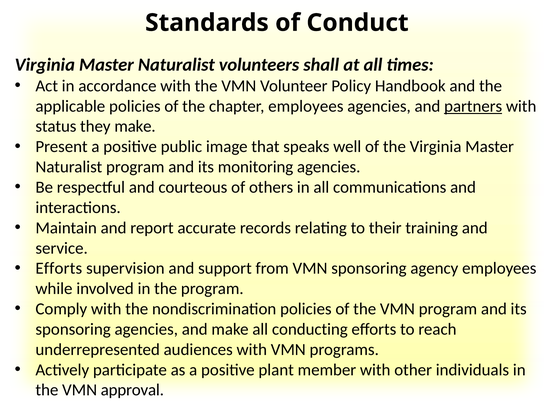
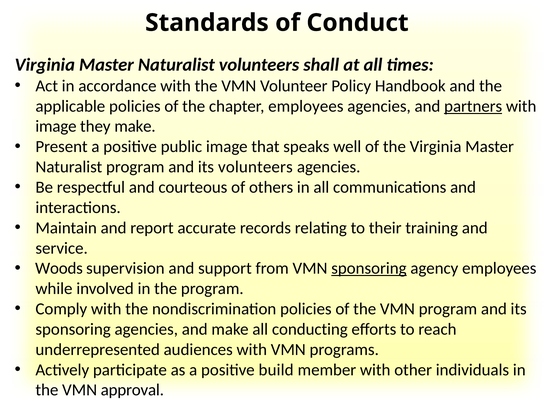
status: status -> image (56, 127)
its monitoring: monitoring -> volunteers (255, 167)
Efforts: Efforts -> Woods (59, 269)
sponsoring underline: none -> present (369, 269)
plant: plant -> build (276, 370)
